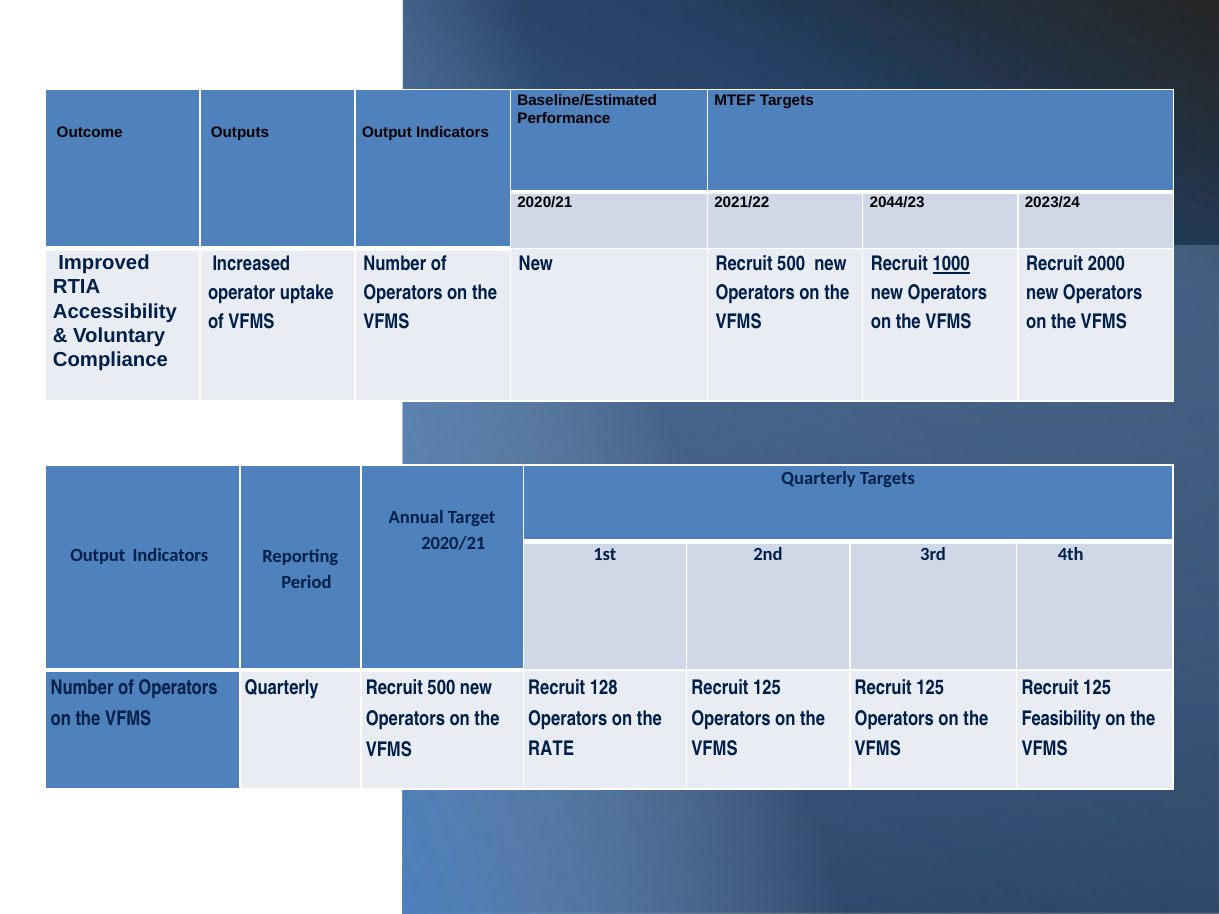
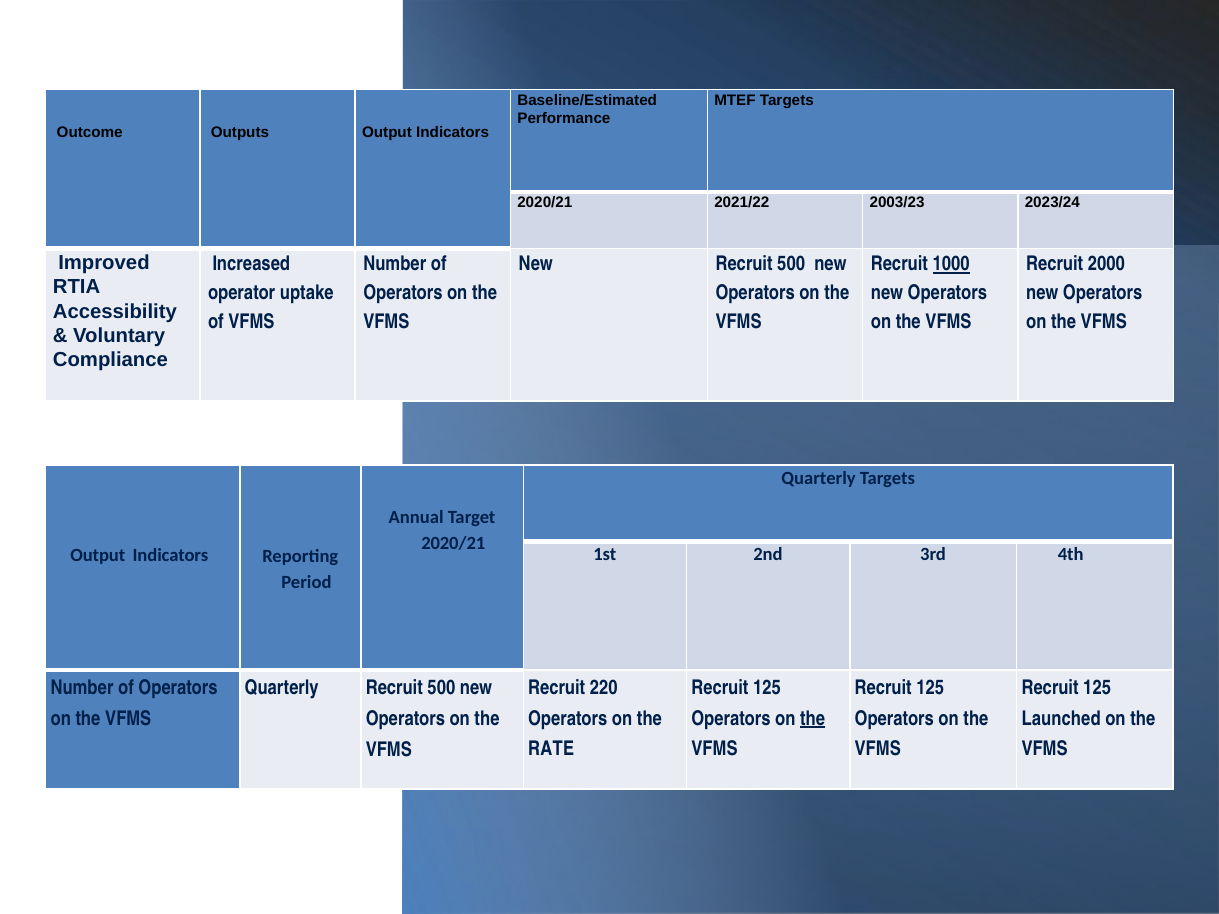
2044/23: 2044/23 -> 2003/23 (897, 203)
128: 128 -> 220 (604, 688)
the underline: none -> present (813, 719)
Feasibility: Feasibility -> Launched (1061, 719)
